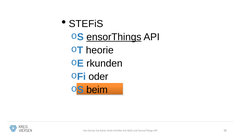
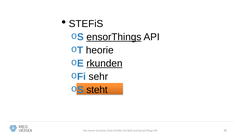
rkunden underline: none -> present (104, 63)
oder: oder -> sehr (98, 77)
beim: beim -> steht (97, 90)
